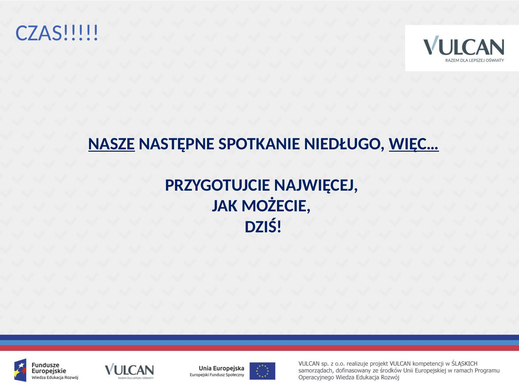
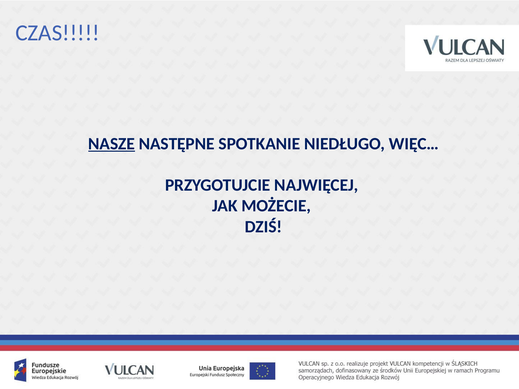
WIĘC… underline: present -> none (414, 144)
